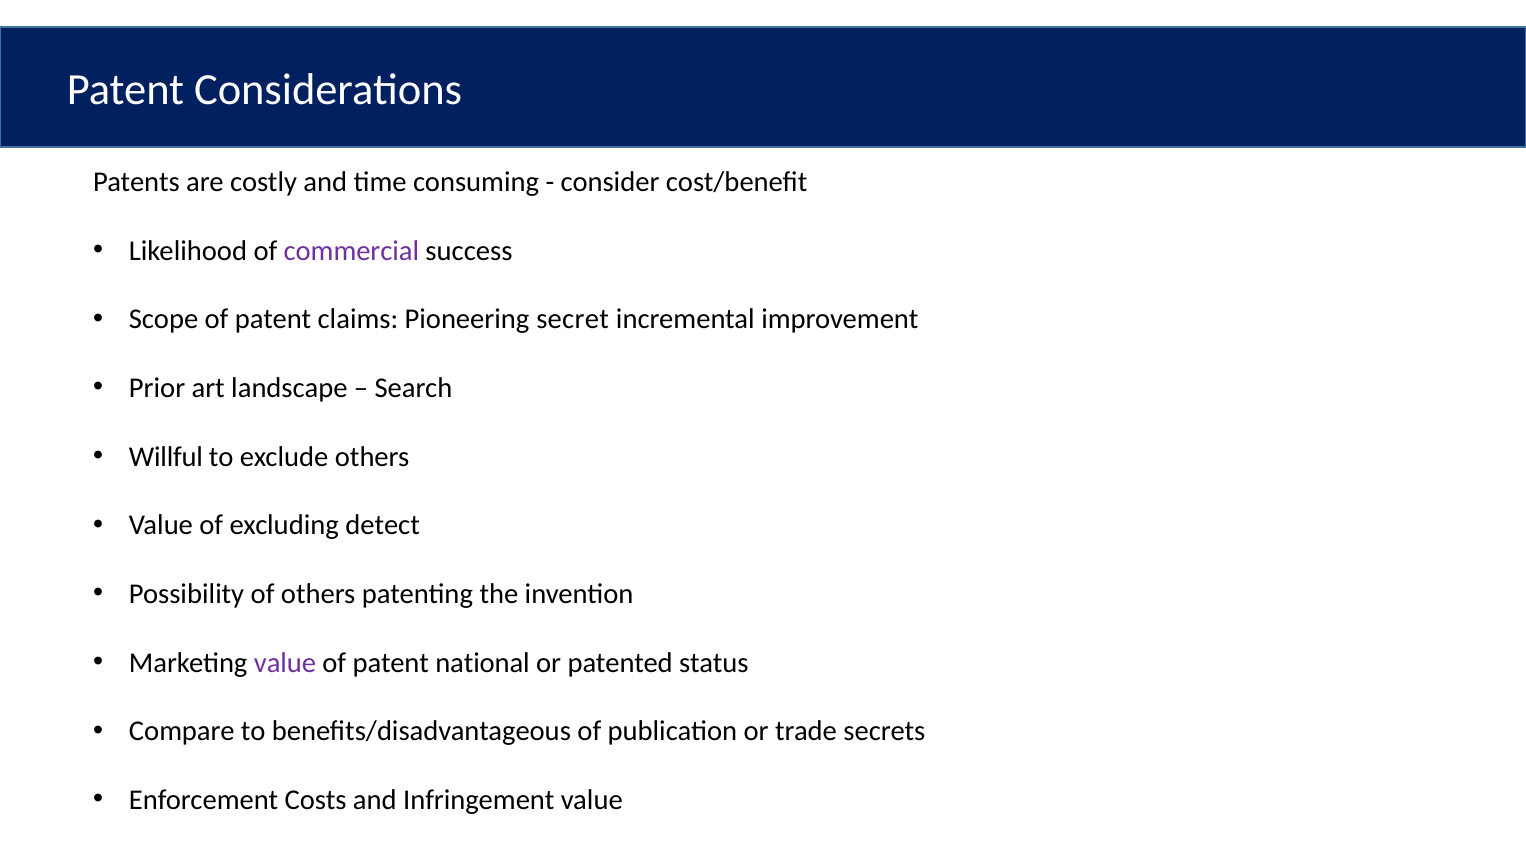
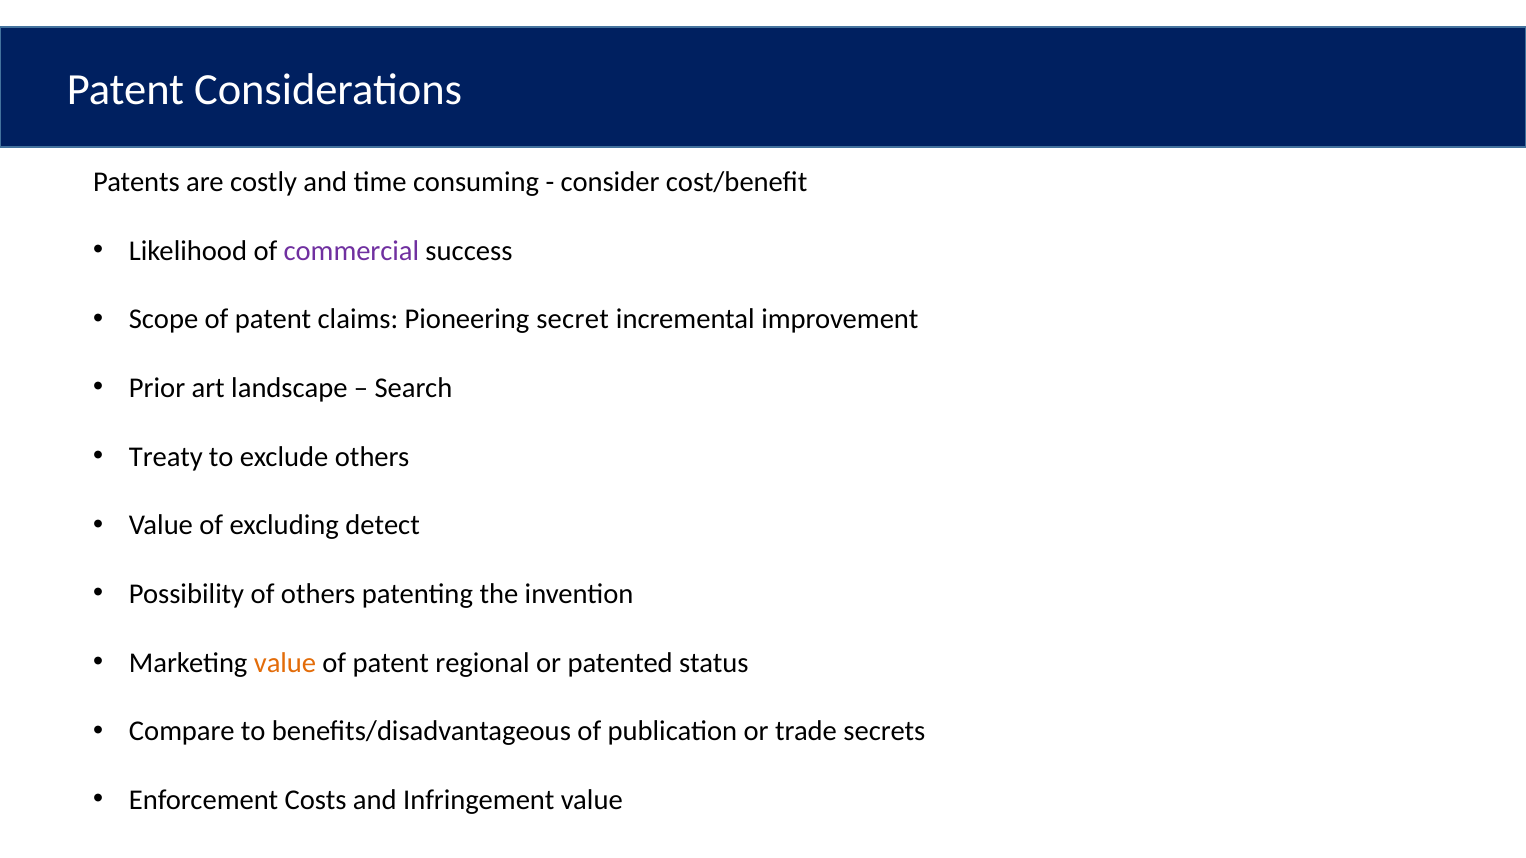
Willful: Willful -> Treaty (166, 457)
value colour: purple -> orange (285, 663)
national: national -> regional (482, 663)
